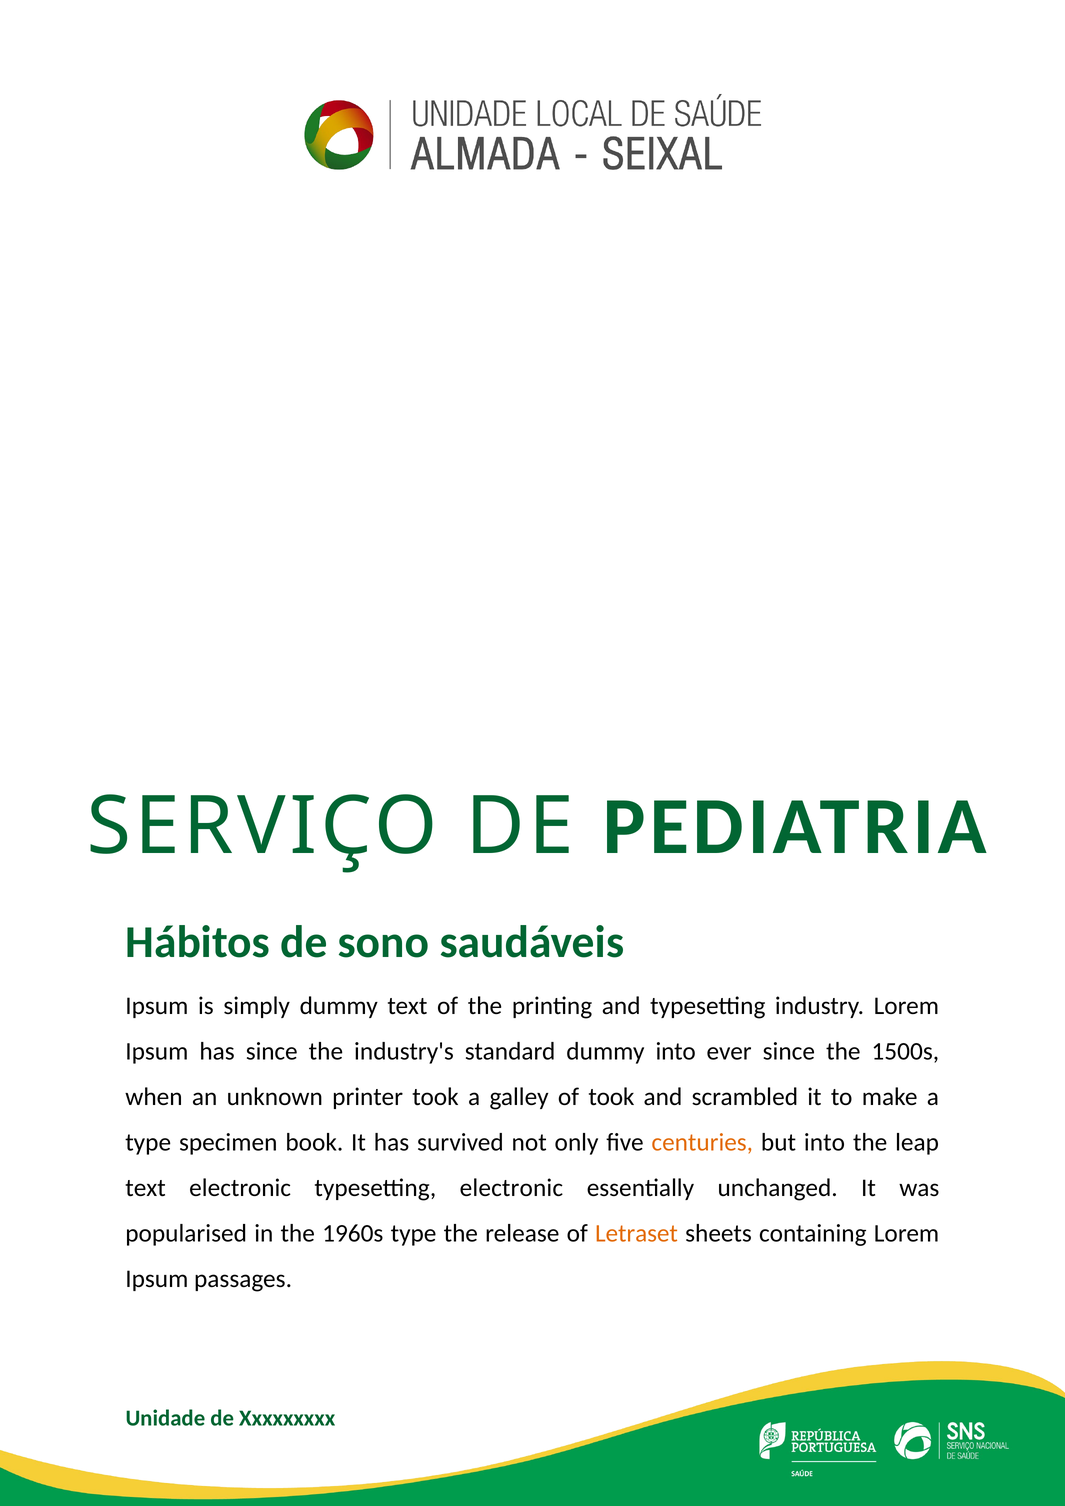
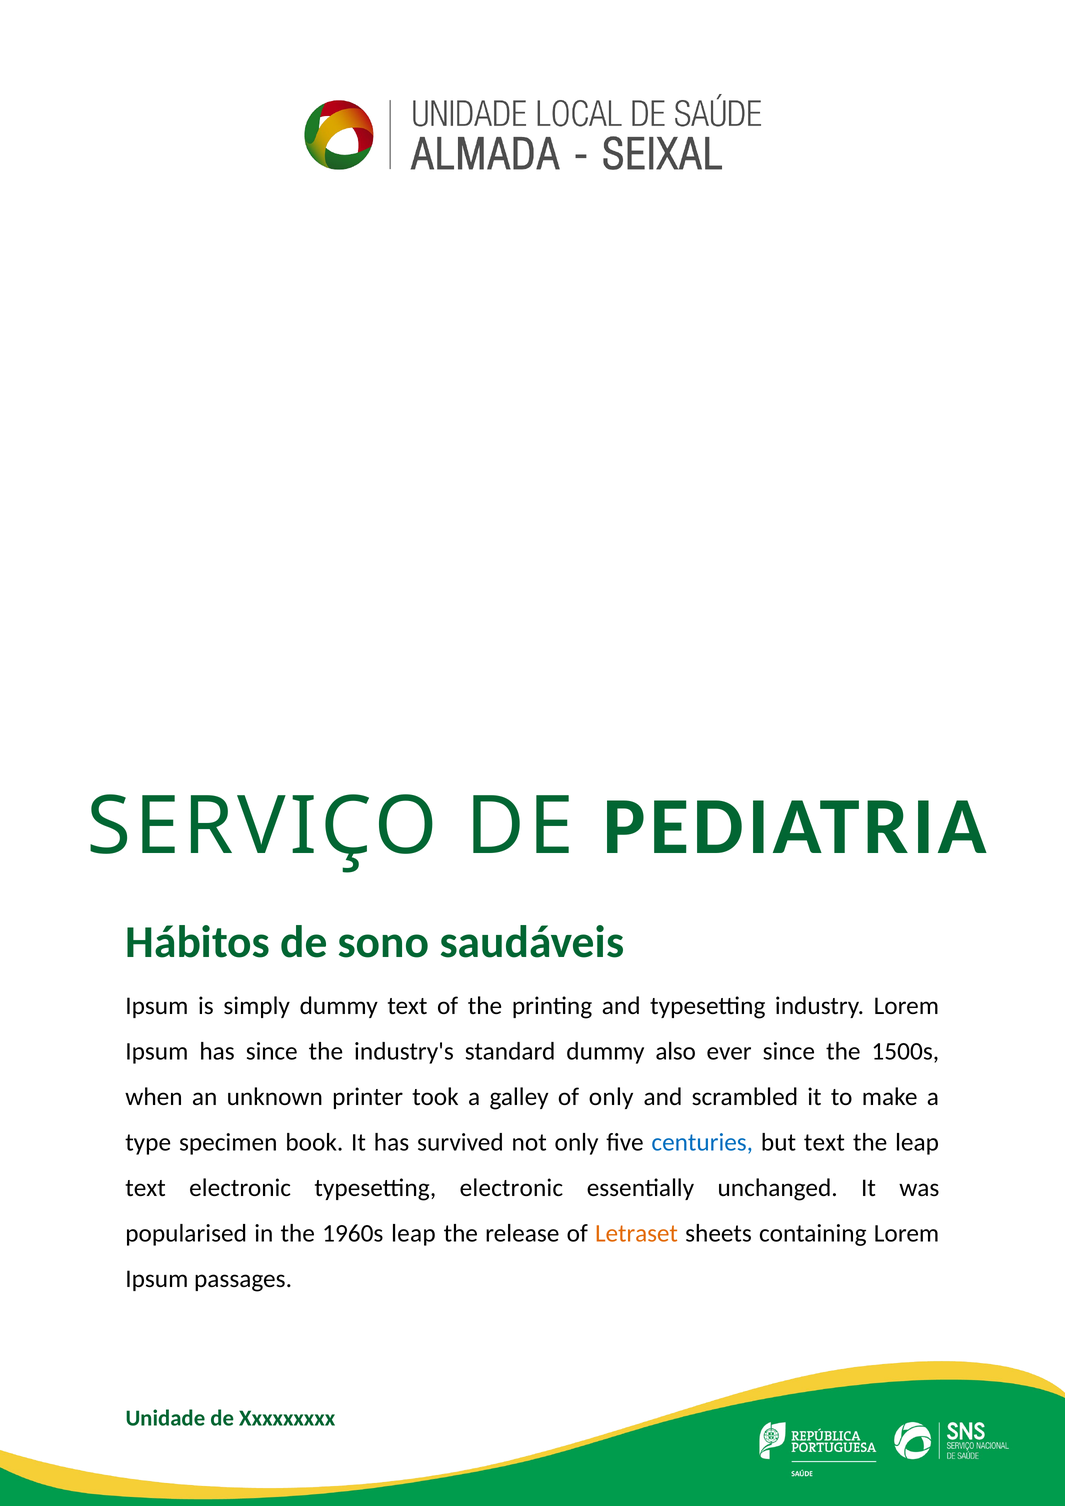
dummy into: into -> also (676, 1051)
of took: took -> only (611, 1097)
centuries colour: orange -> blue (702, 1142)
but into: into -> text (824, 1142)
1960s type: type -> leap (413, 1233)
